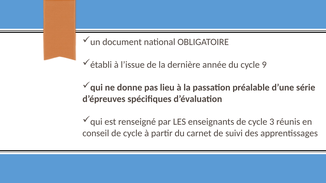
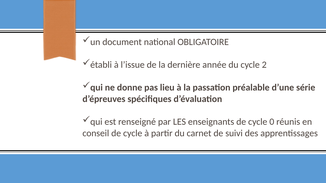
9: 9 -> 2 (264, 65)
3: 3 -> 0 (272, 122)
